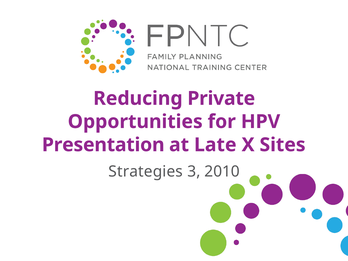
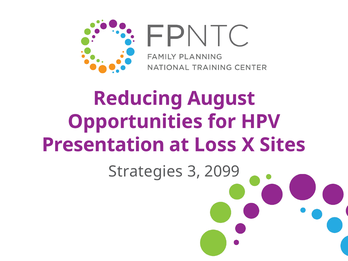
Private: Private -> August (221, 98)
Late: Late -> Loss (215, 145)
2010: 2010 -> 2099 (222, 172)
